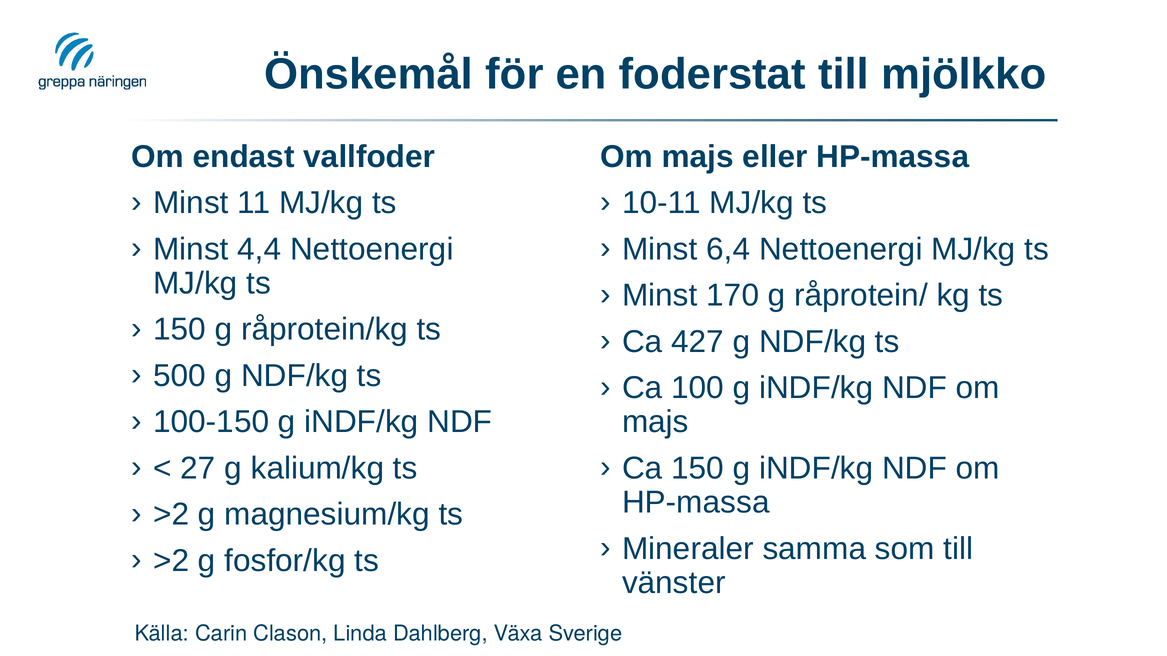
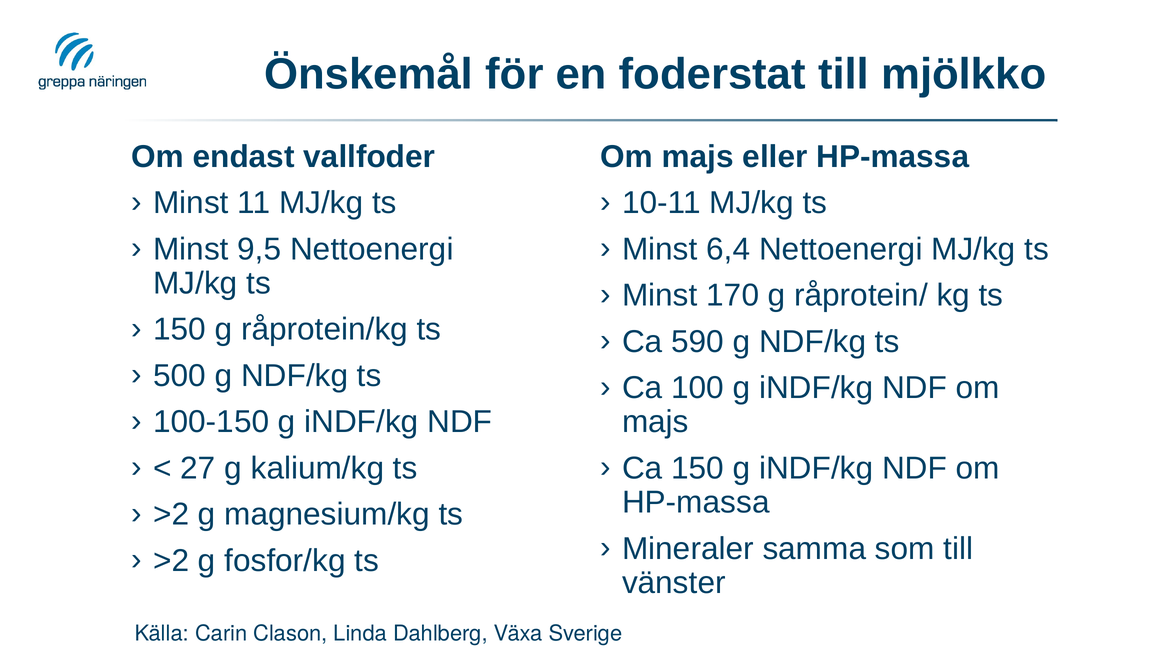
4,4: 4,4 -> 9,5 (259, 249)
427: 427 -> 590 (698, 342)
